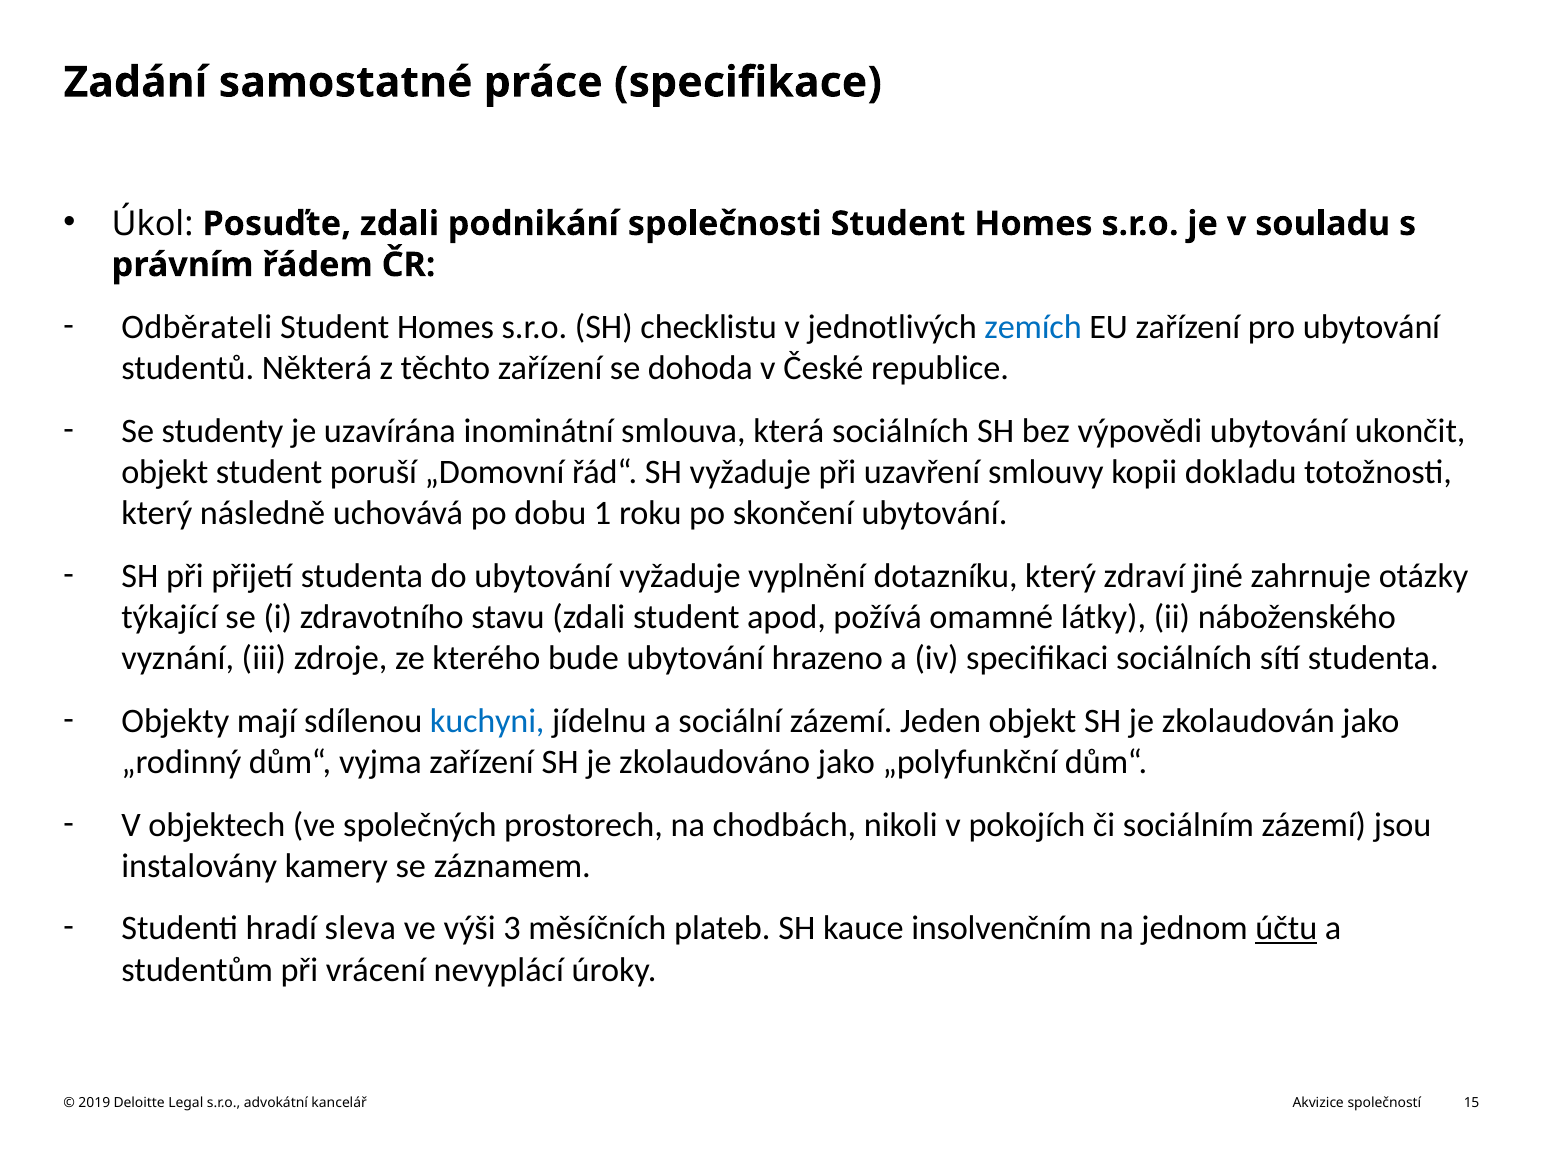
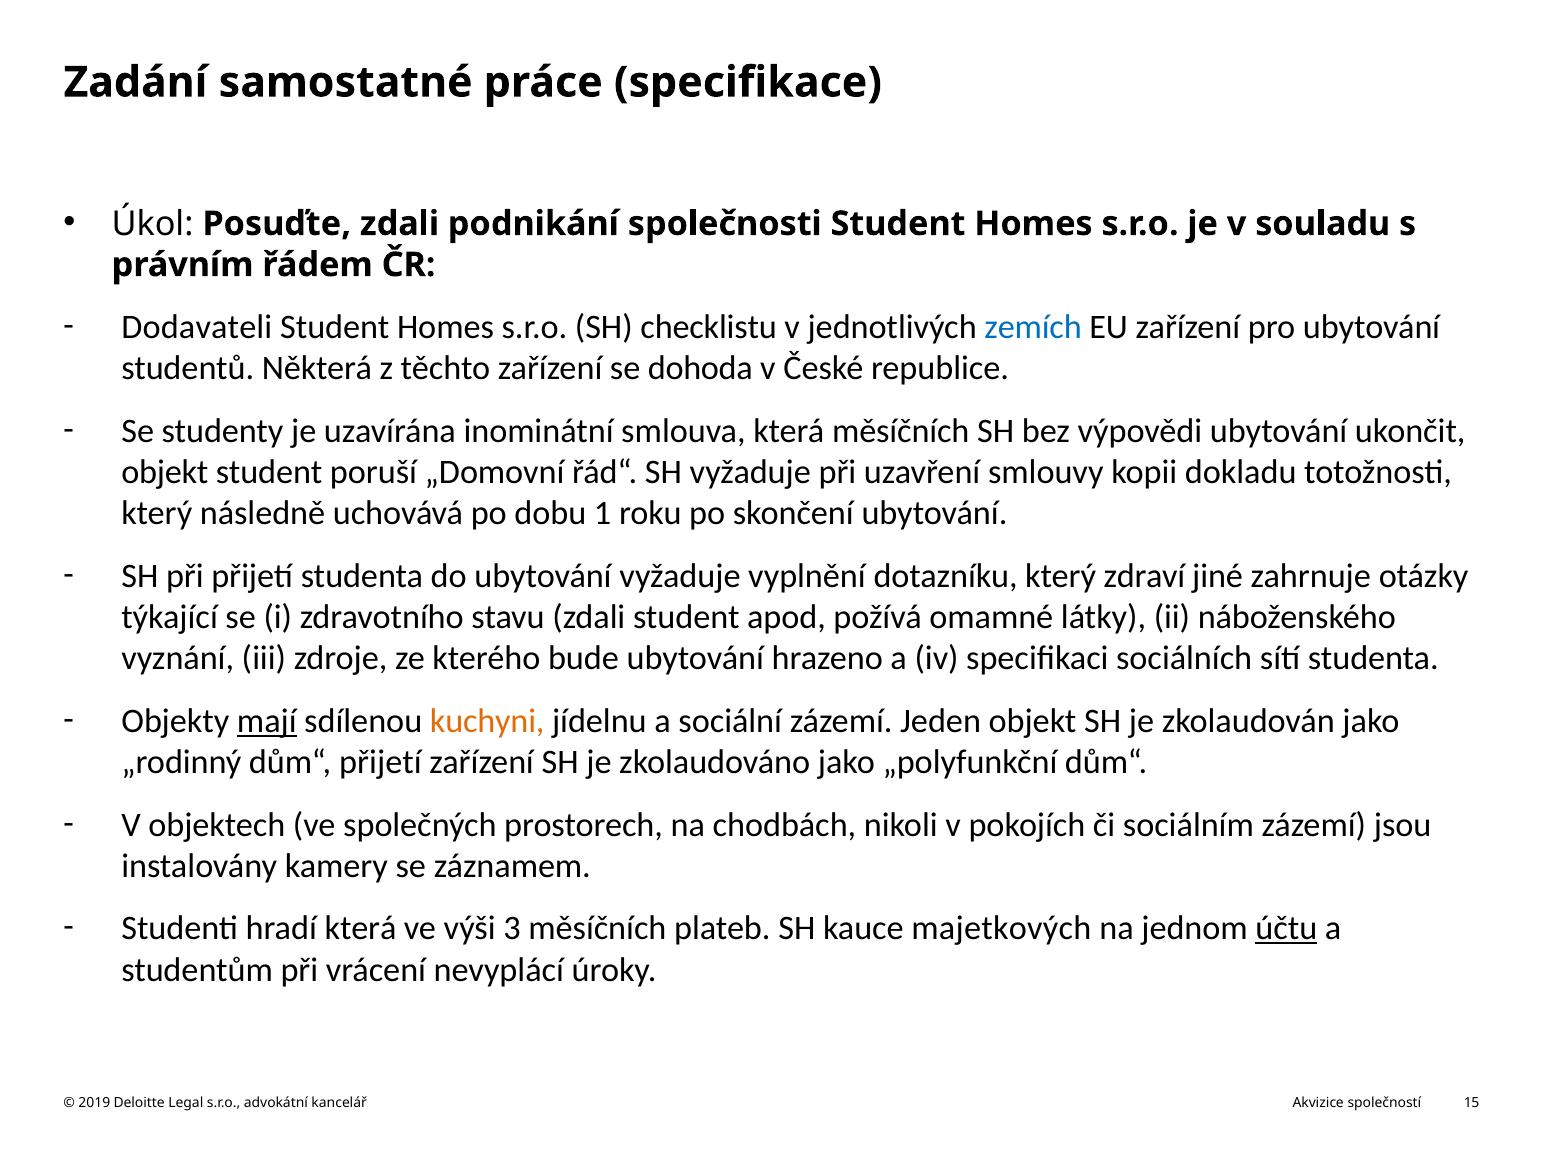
Odběrateli: Odběrateli -> Dodavateli (197, 327)
která sociálních: sociálních -> měsíčních (901, 431)
mají underline: none -> present (267, 721)
kuchyni colour: blue -> orange (487, 721)
dům“ vyjma: vyjma -> přijetí (380, 762)
hradí sleva: sleva -> která (361, 928)
insolvenčním: insolvenčním -> majetkových (1001, 928)
